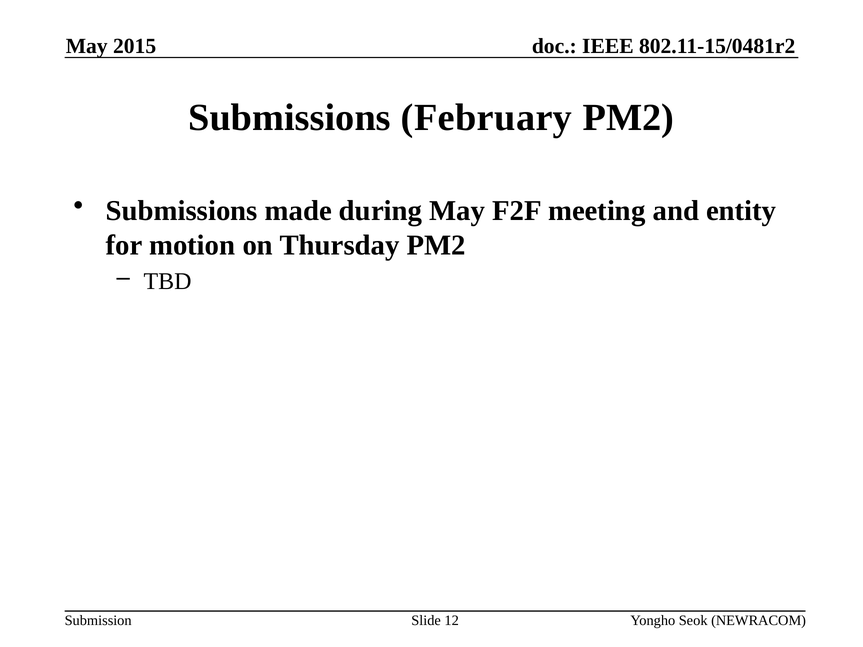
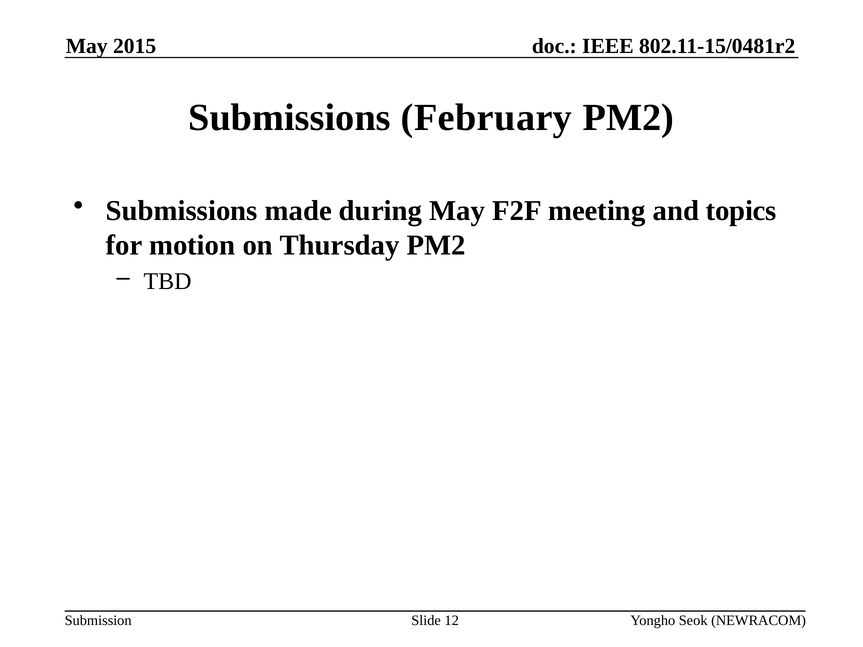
entity: entity -> topics (741, 211)
